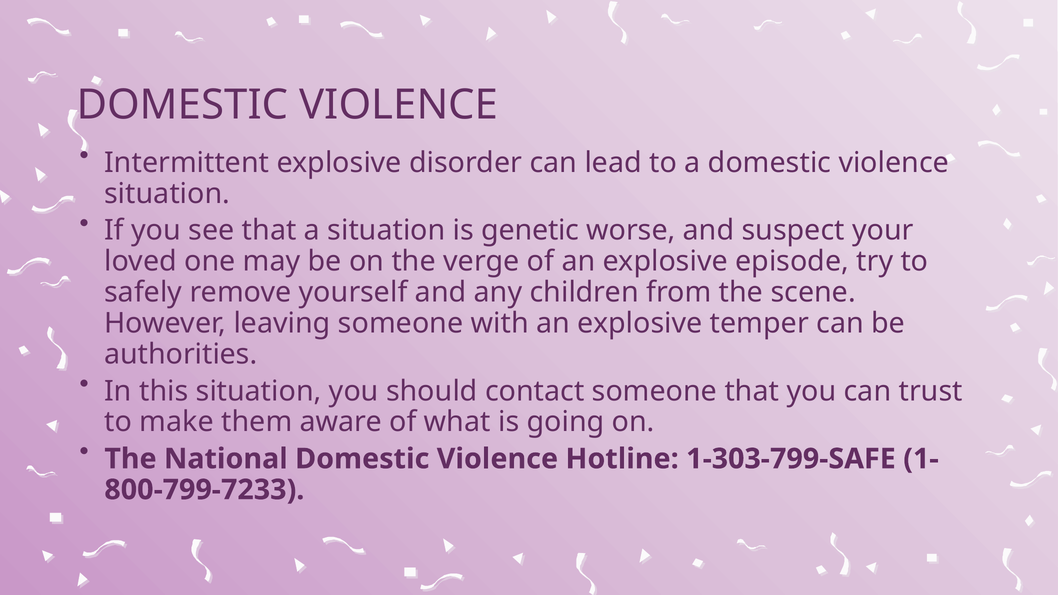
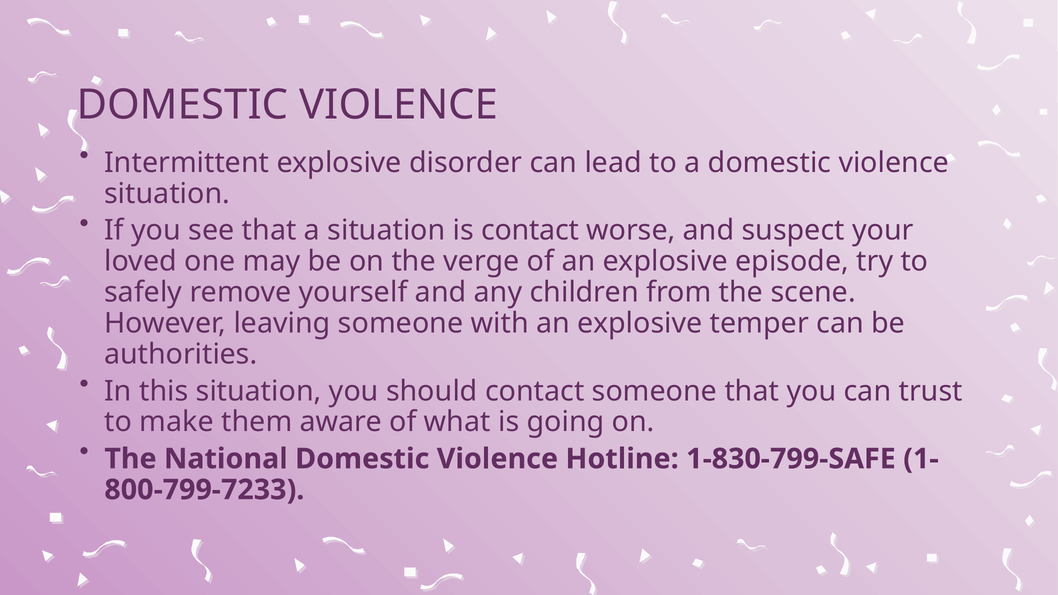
is genetic: genetic -> contact (530, 231)
1-303-799-SAFE: 1-303-799-SAFE -> 1-830-799-SAFE (791, 459)
